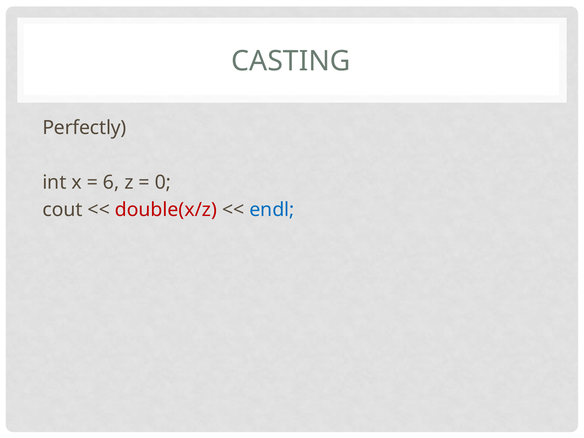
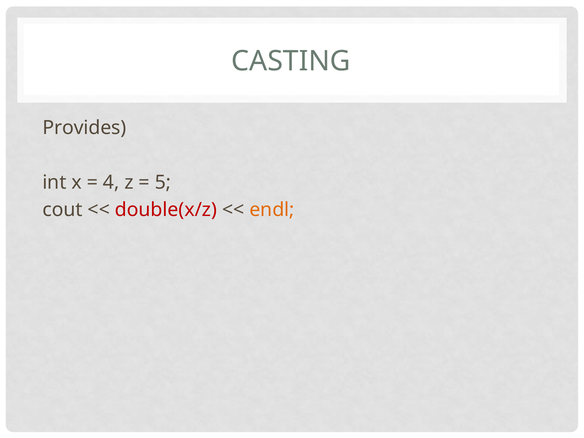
Perfectly: Perfectly -> Provides (84, 128)
6: 6 -> 4 (111, 182)
0: 0 -> 5 (163, 182)
endl colour: blue -> orange (272, 210)
